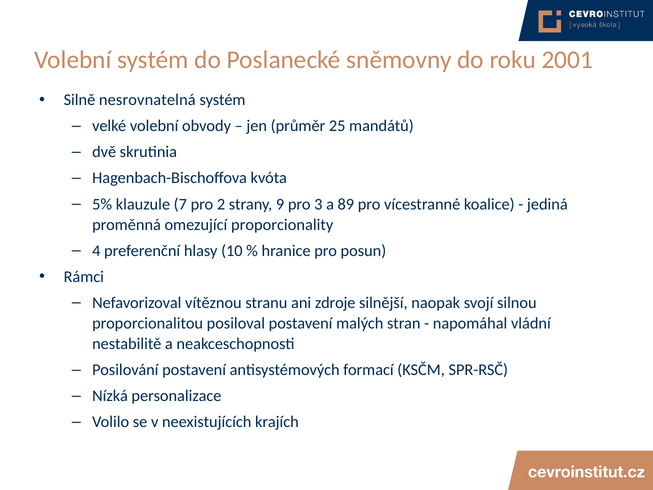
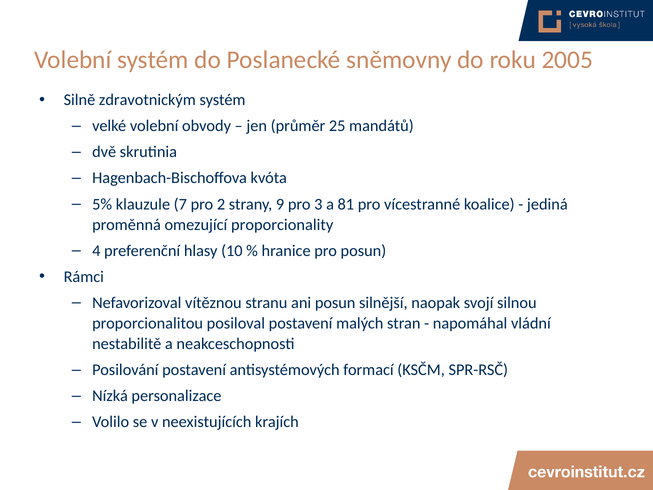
2001: 2001 -> 2005 (567, 60)
nesrovnatelná: nesrovnatelná -> zdravotnickým (147, 100)
89: 89 -> 81 (346, 204)
ani zdroje: zdroje -> posun (335, 303)
